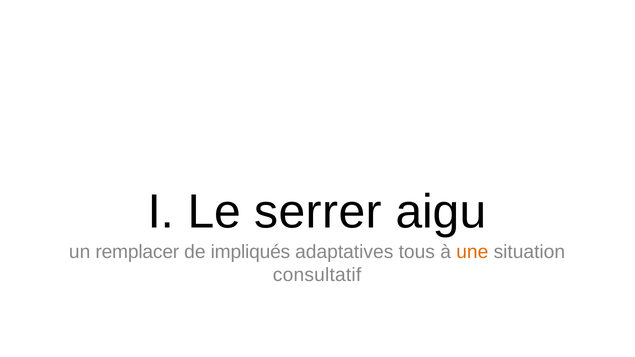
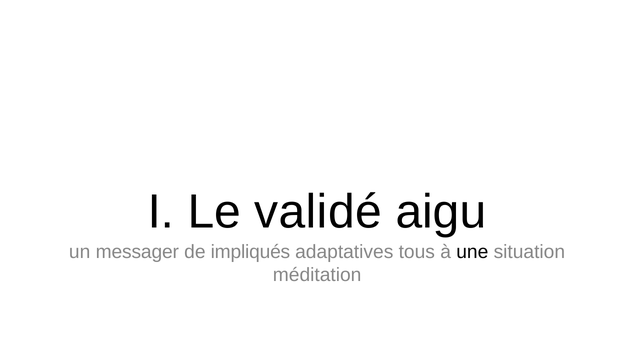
serrer: serrer -> validé (318, 212)
remplacer: remplacer -> messager (137, 252)
une colour: orange -> black (472, 252)
consultatif: consultatif -> méditation (317, 275)
